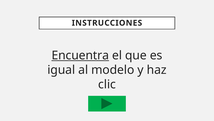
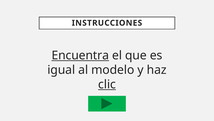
clic underline: none -> present (107, 84)
